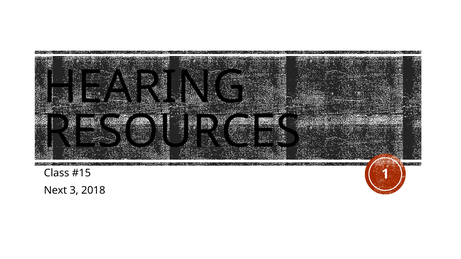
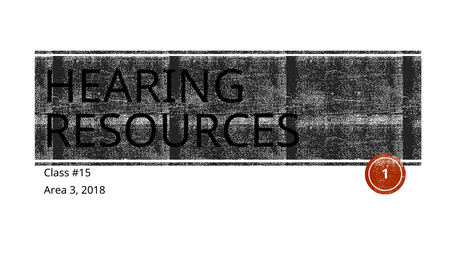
Next: Next -> Area (55, 190)
